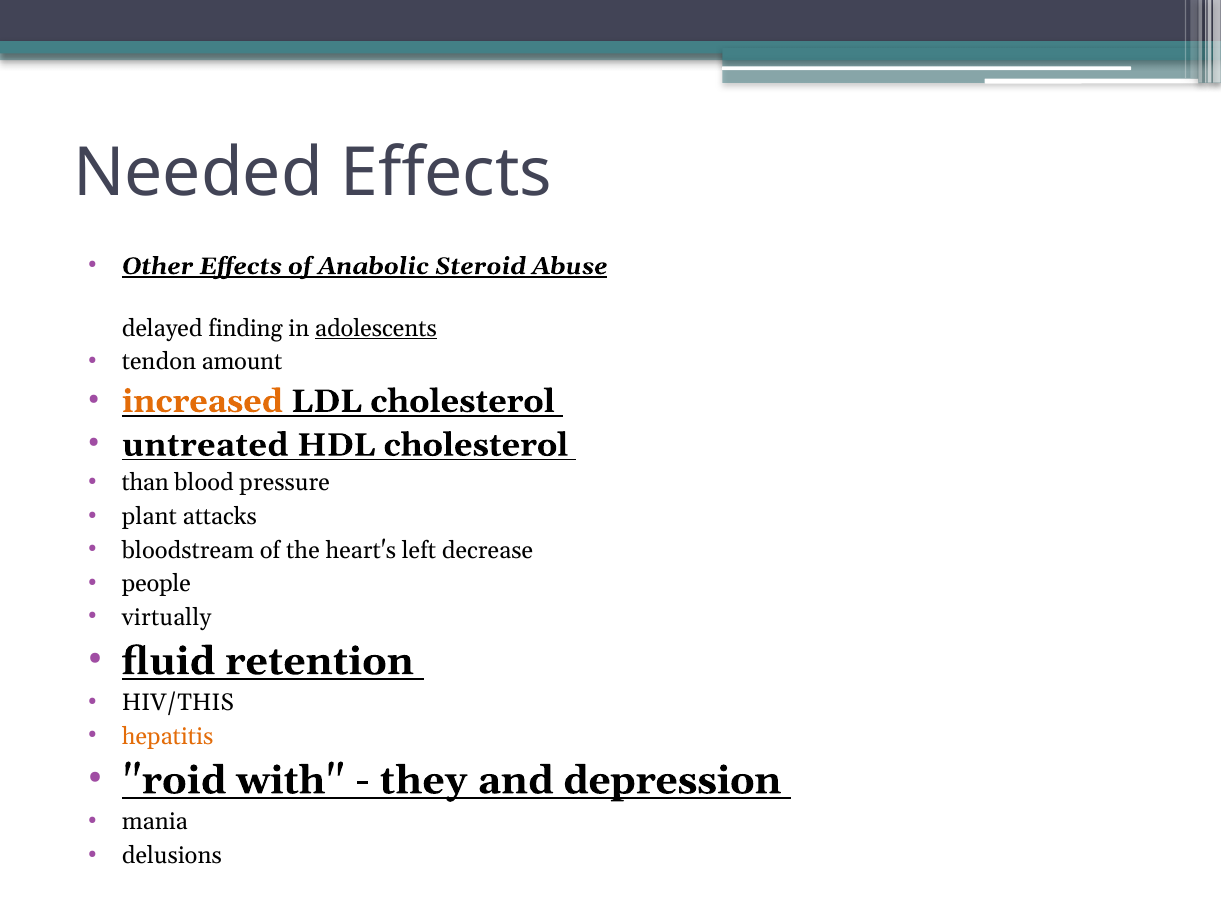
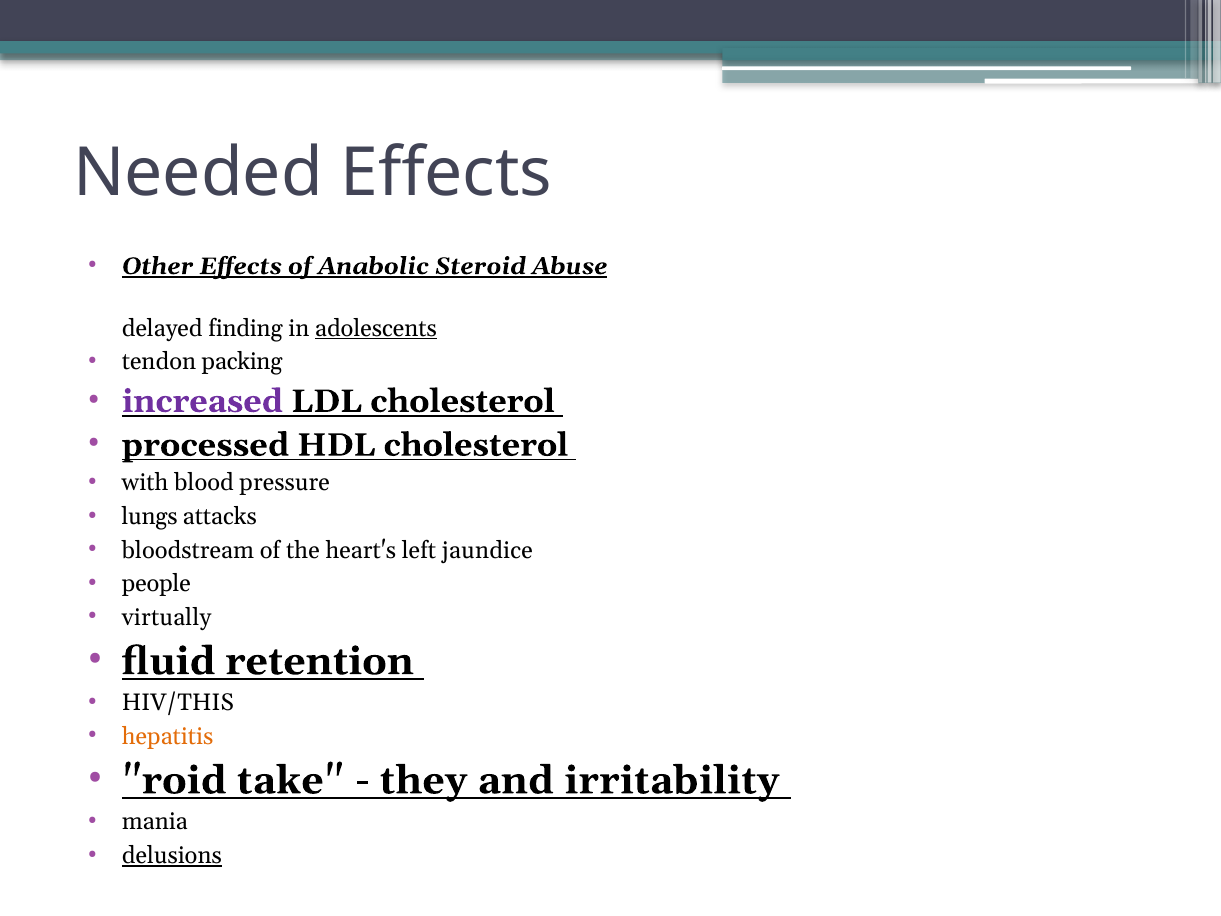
amount: amount -> packing (242, 362)
increased colour: orange -> purple (202, 401)
untreated: untreated -> processed (206, 445)
than: than -> with (145, 483)
plant: plant -> lungs (150, 517)
decrease: decrease -> jaundice (487, 550)
with: with -> take (290, 780)
depression: depression -> irritability (672, 780)
delusions underline: none -> present (172, 855)
